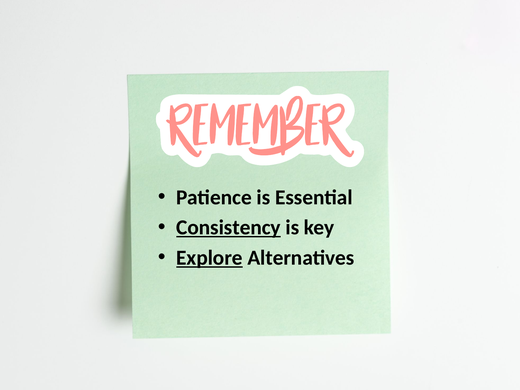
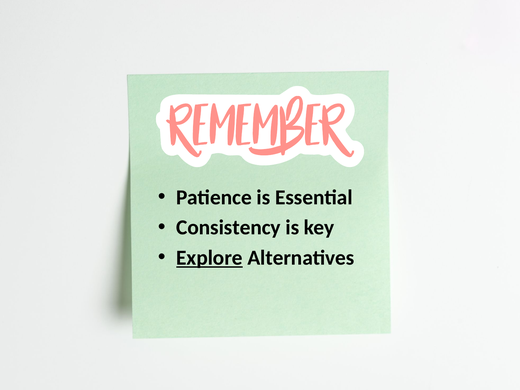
Consistency underline: present -> none (228, 228)
